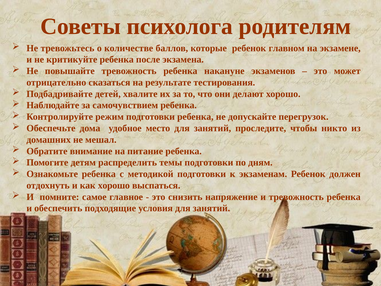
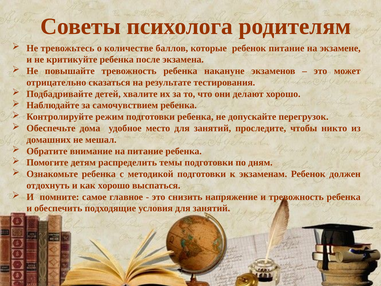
ребенок главном: главном -> питание (287, 48)
